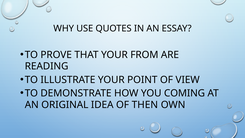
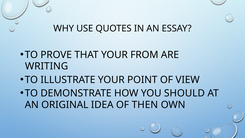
READING: READING -> WRITING (47, 66)
COMING: COMING -> SHOULD (184, 93)
